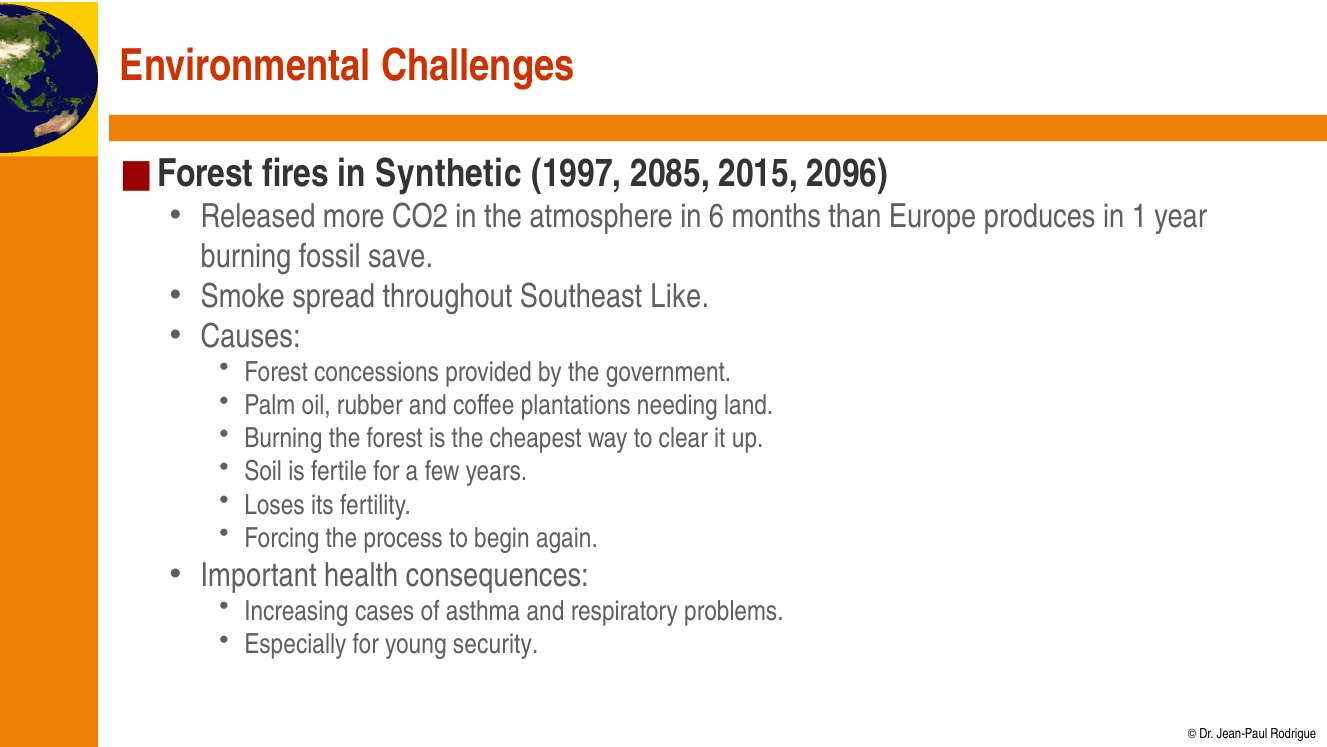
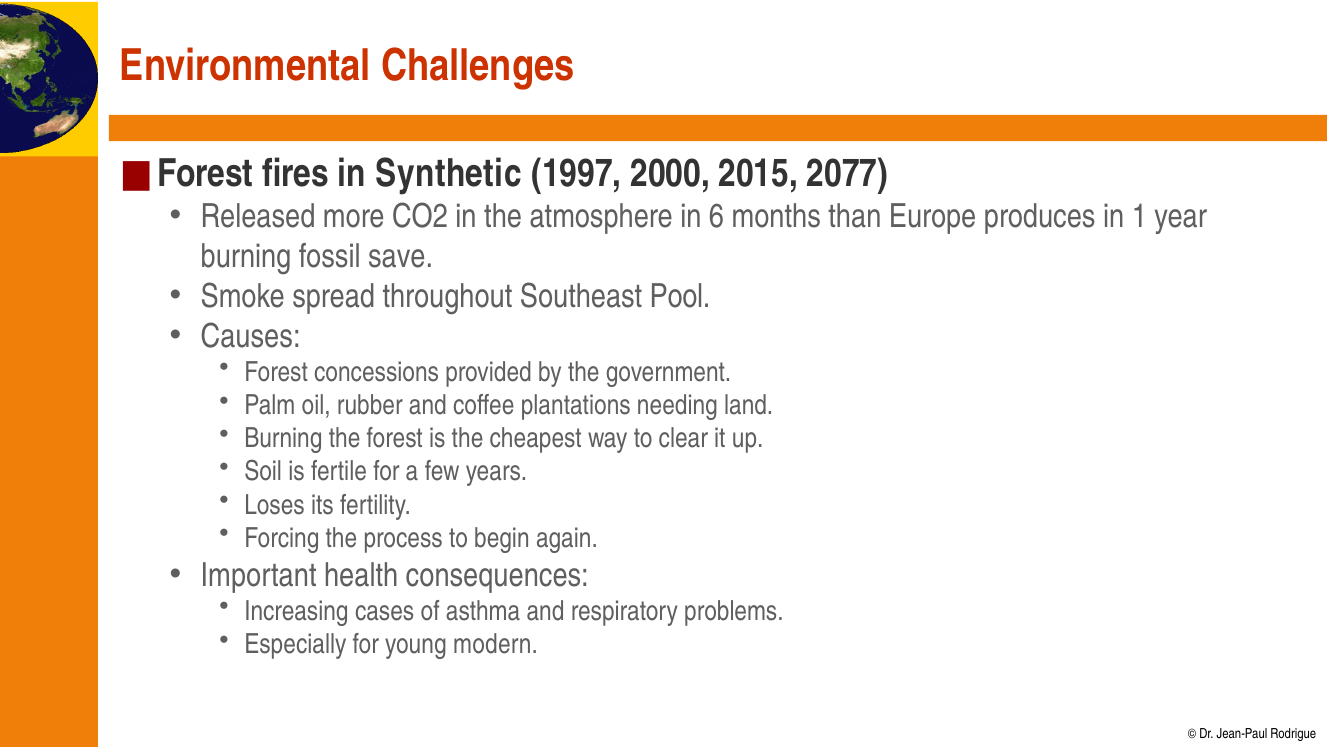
2085: 2085 -> 2000 (670, 174)
2096: 2096 -> 2077 (847, 174)
Like: Like -> Pool (680, 296)
security: security -> modern (496, 644)
